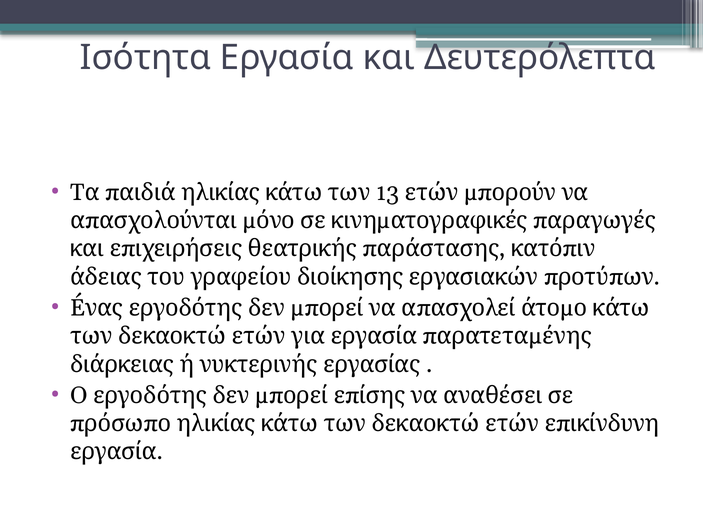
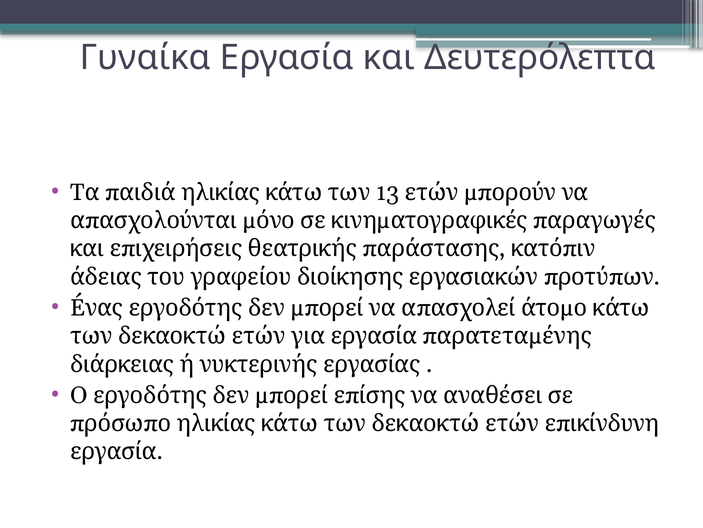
Ισότητα: Ισότητα -> Γυναίκα (145, 58)
